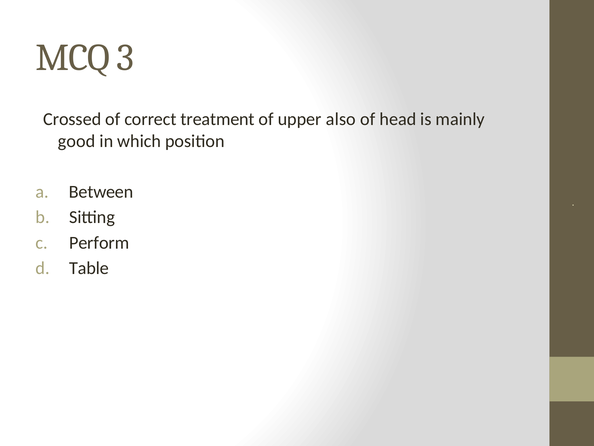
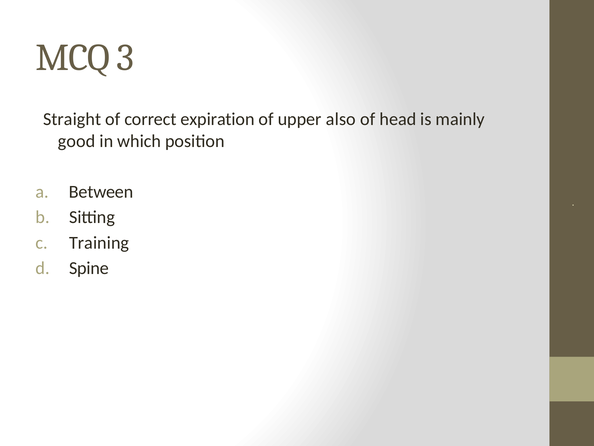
Crossed: Crossed -> Straight (72, 119)
treatment: treatment -> expiration (218, 119)
Perform: Perform -> Training (99, 242)
Table: Table -> Spine (89, 268)
